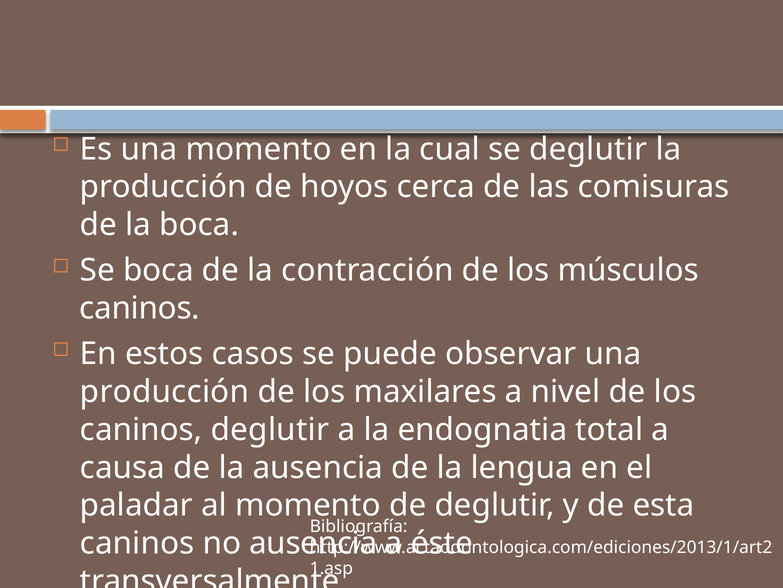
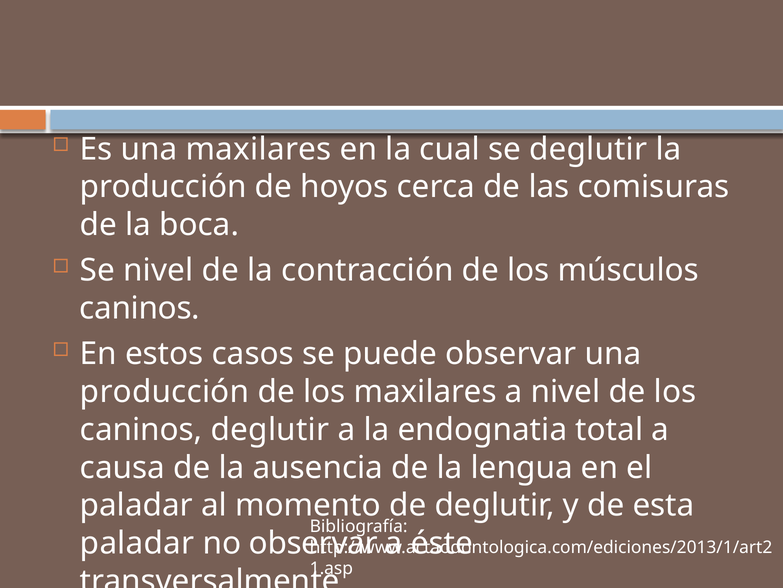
una momento: momento -> maxilares (259, 149)
Se boca: boca -> nivel (158, 270)
caninos: caninos -> paladar (137, 543)
no ausencia: ausencia -> observar (313, 543)
